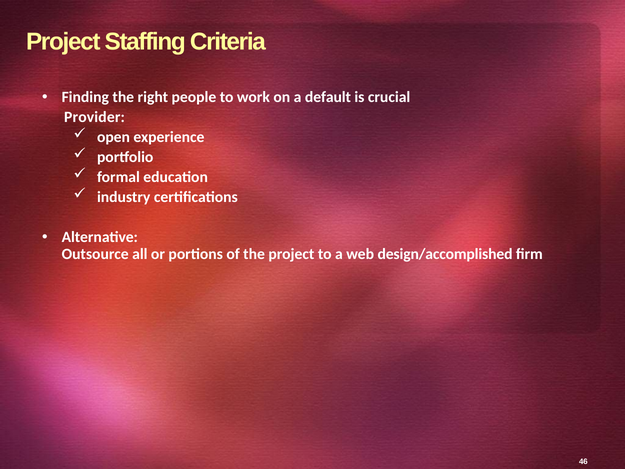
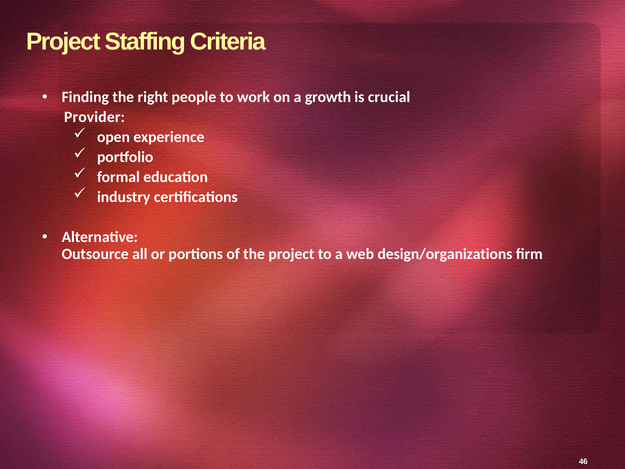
default: default -> growth (328, 97)
design/accomplished: design/accomplished -> design/organizations (445, 254)
